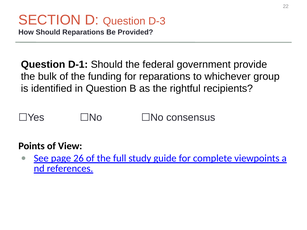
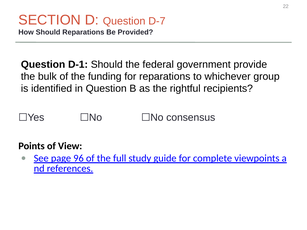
D-3: D-3 -> D-7 (157, 21)
26: 26 -> 96 (79, 158)
